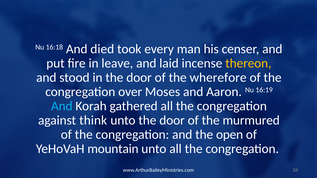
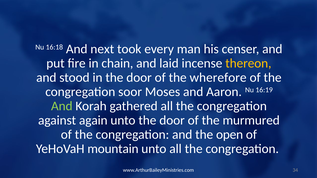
died: died -> next (102, 49)
leave: leave -> chain (117, 63)
over: over -> soor (130, 92)
And colour: light blue -> light green (62, 106)
think: think -> again (93, 121)
